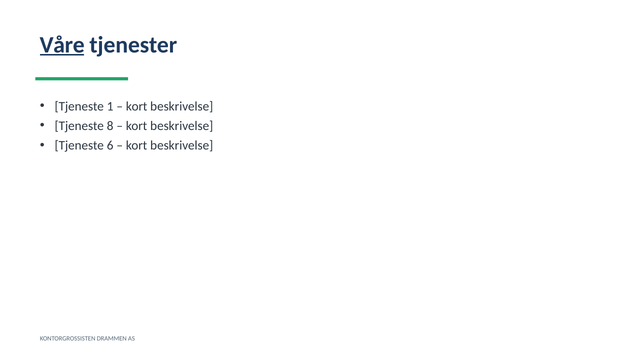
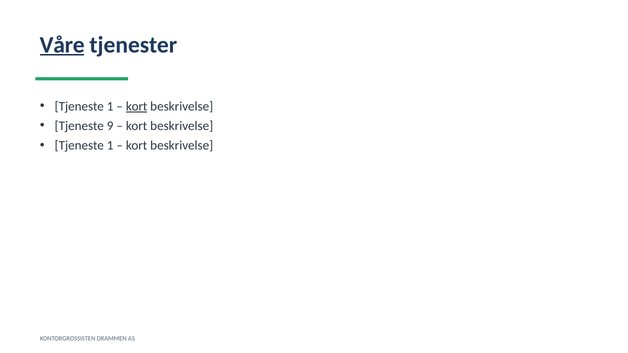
kort underline: none -> present (137, 106)
8: 8 -> 9 (110, 126)
6: 6 -> 1 (110, 146)
